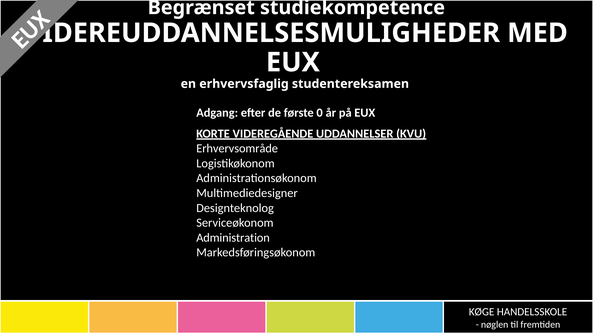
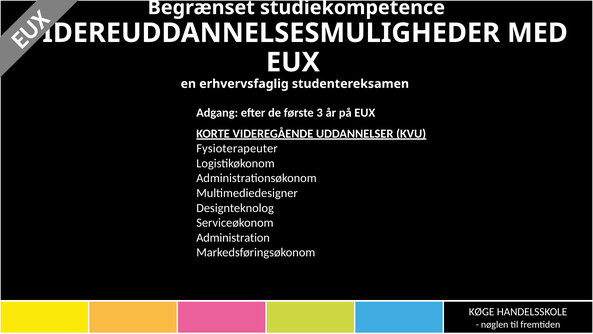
0: 0 -> 3 (320, 113)
Erhvervsområde: Erhvervsområde -> Fysioterapeuter (237, 148)
